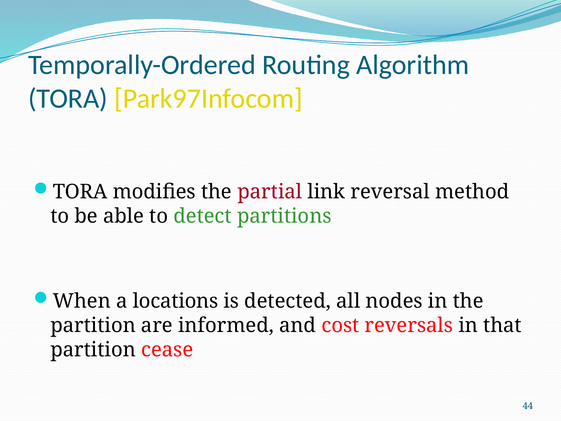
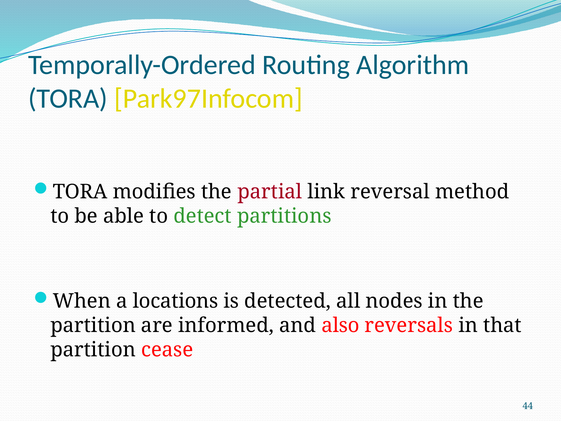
cost: cost -> also (341, 325)
